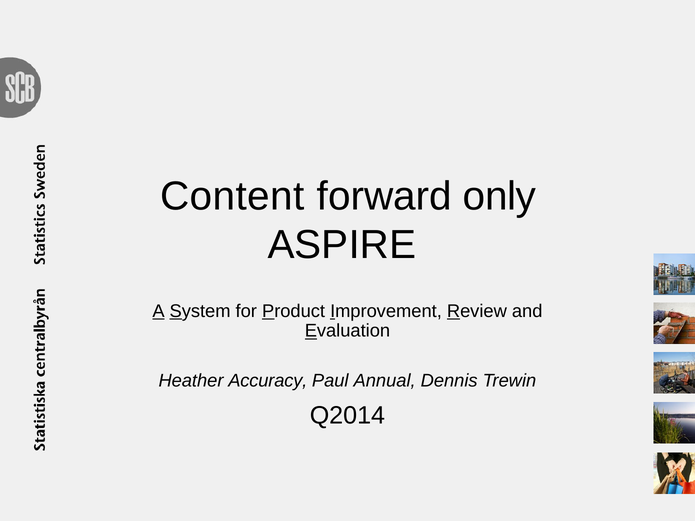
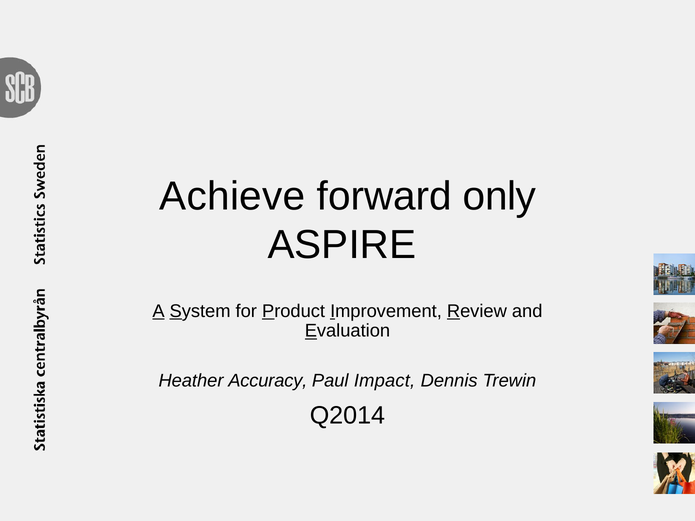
Content: Content -> Achieve (232, 196)
Annual: Annual -> Impact (385, 381)
